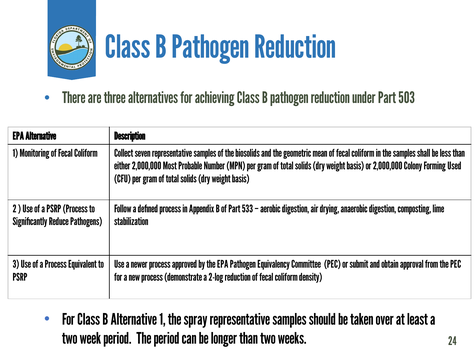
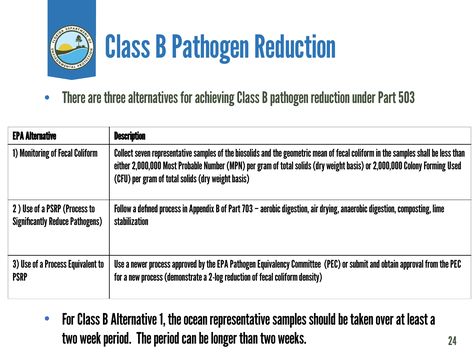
533: 533 -> 703 (247, 209)
spray: spray -> ocean (196, 319)
